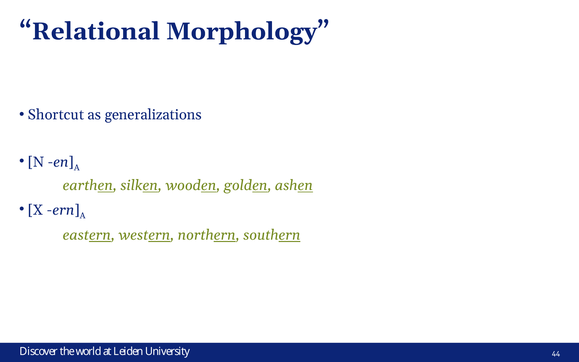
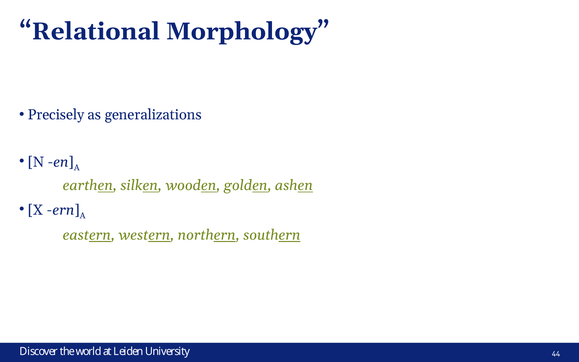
Shortcut: Shortcut -> Precisely (56, 115)
